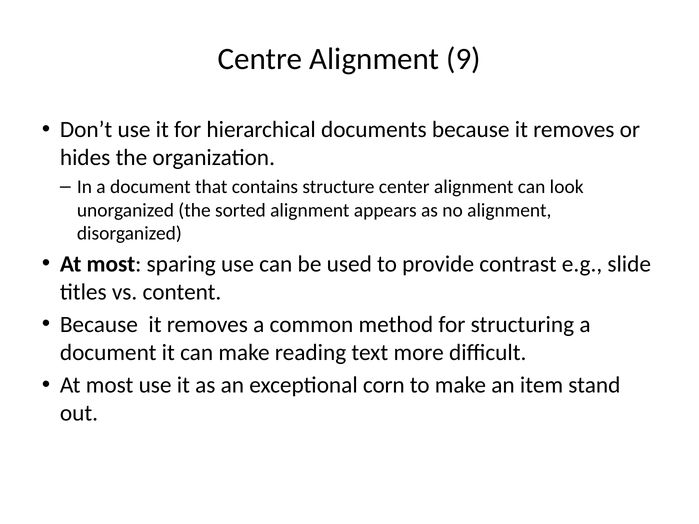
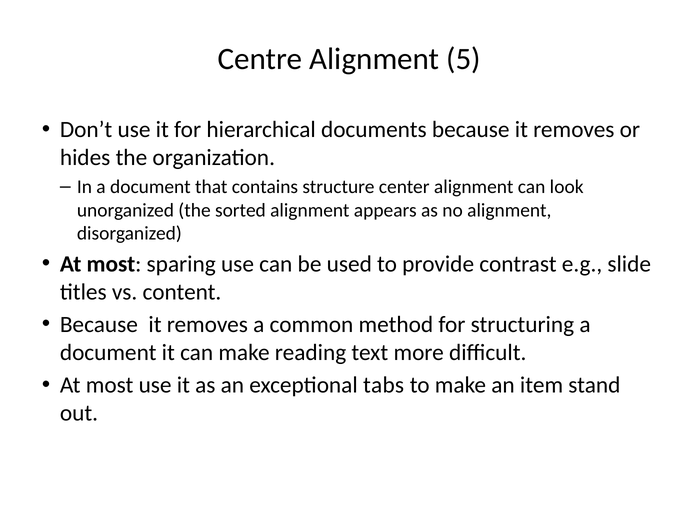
9: 9 -> 5 (464, 59)
corn: corn -> tabs (384, 385)
